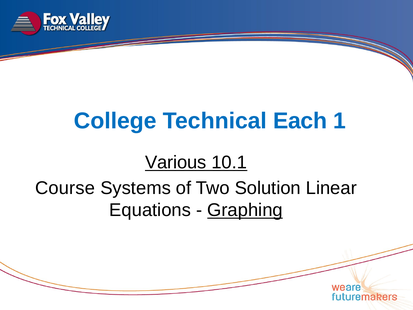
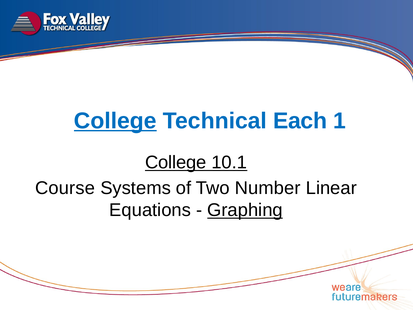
College underline: none -> present (115, 121)
Various: Various -> College (176, 162)
Solution: Solution -> Number (268, 188)
